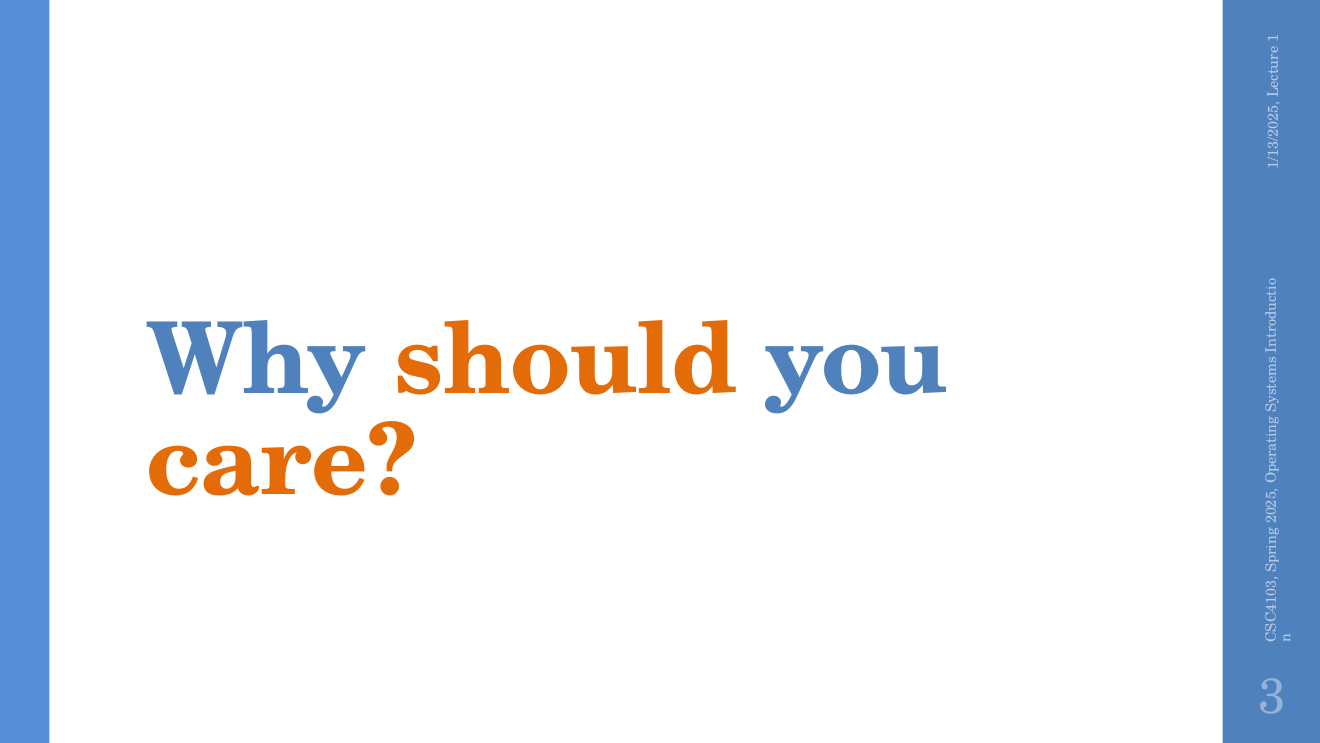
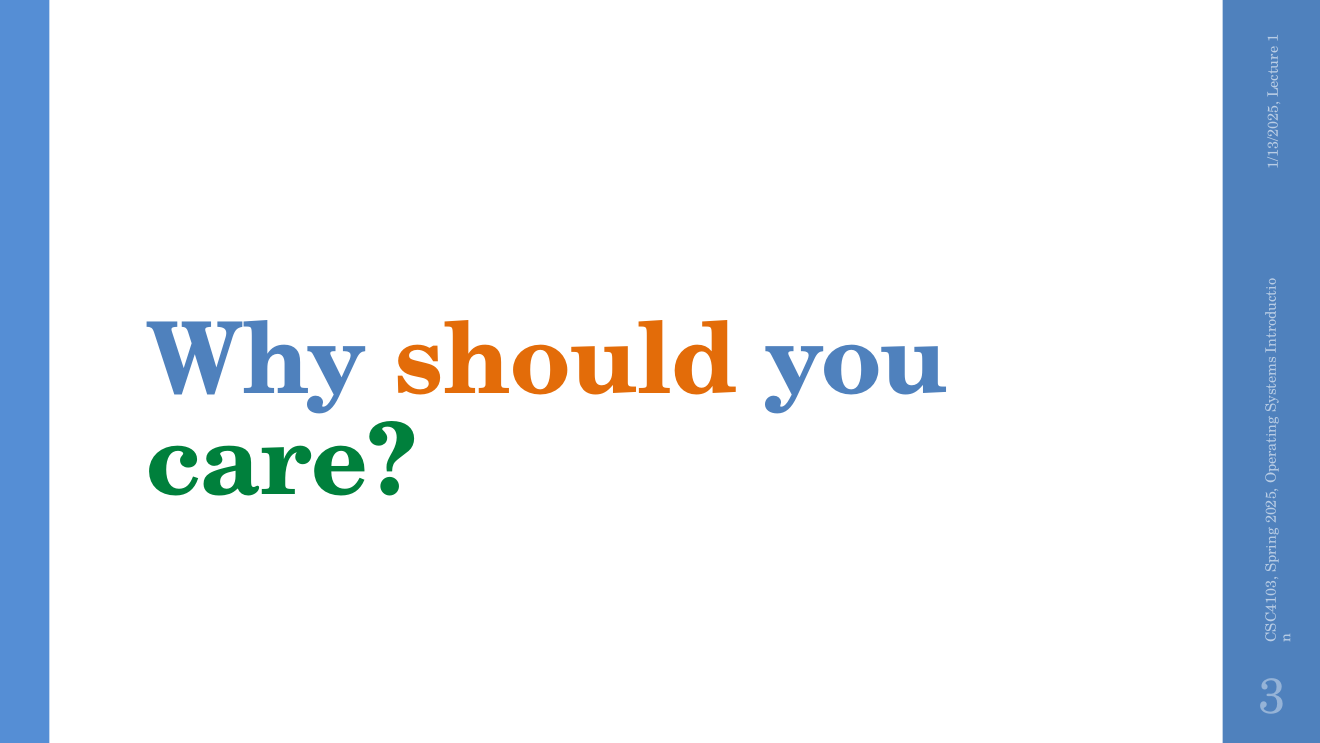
care colour: orange -> green (282, 462)
